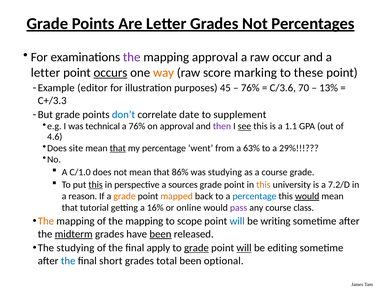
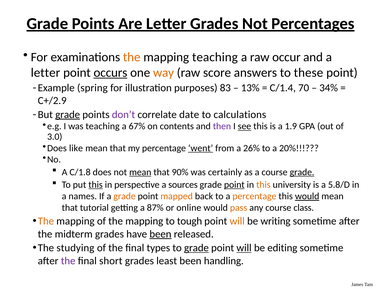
the colour: purple -> orange (132, 57)
mapping approval: approval -> teaching (215, 57)
marking: marking -> answers (255, 73)
editor: editor -> spring (92, 88)
45: 45 -> 83 (225, 88)
76%: 76% -> 13% (250, 88)
C/3.6: C/3.6 -> C/1.4 (283, 88)
13%: 13% -> 34% (329, 88)
C+/3.3: C+/3.3 -> C+/2.9 (52, 101)
grade underline: none -> present (68, 115)
don’t colour: blue -> purple (124, 115)
supplement: supplement -> calculations (240, 115)
was technical: technical -> teaching (103, 127)
a 76%: 76% -> 67% (137, 127)
on approval: approval -> contents (177, 127)
1.1: 1.1 -> 1.9 (291, 127)
4.6: 4.6 -> 3.0 (55, 137)
site: site -> like (76, 148)
that underline: present -> none (118, 148)
went underline: none -> present (201, 148)
63%: 63% -> 26% (251, 148)
29%: 29% -> 20% (299, 148)
C/1.0: C/1.0 -> C/1.8 (80, 172)
mean underline: none -> present (140, 172)
86%: 86% -> 90% (180, 172)
was studying: studying -> certainly (225, 172)
grade underline: none -> present (302, 172)
point underline: none -> present (234, 185)
7.2/D: 7.2/D -> 5.8/D (339, 185)
reason: reason -> names (83, 197)
percentage colour: blue -> orange (254, 197)
16%: 16% -> 87% (155, 208)
pass colour: purple -> orange (239, 208)
scope: scope -> tough (190, 222)
will colour: blue -> orange (237, 222)
midterm underline: present -> none (74, 234)
apply: apply -> types (158, 248)
the colour: blue -> purple (68, 261)
total: total -> least (167, 261)
optional: optional -> handling (224, 261)
